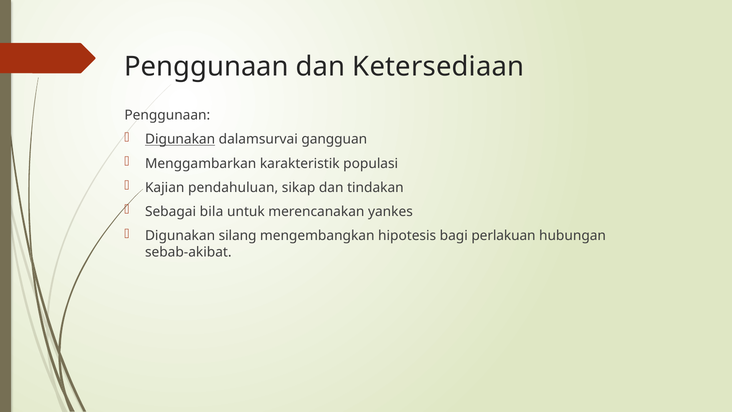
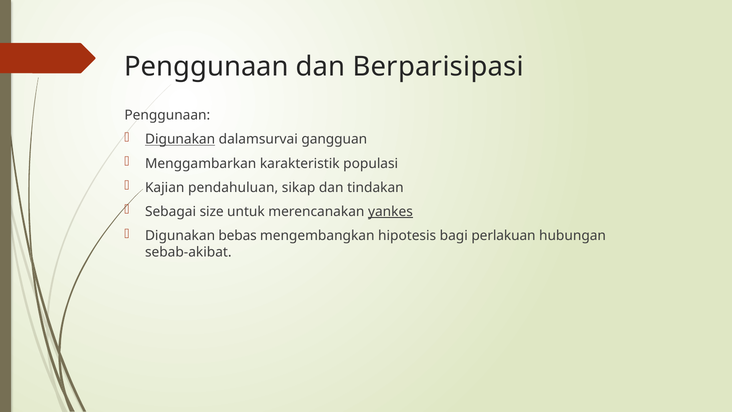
Ketersediaan: Ketersediaan -> Berparisipasi (438, 67)
bila: bila -> size (212, 212)
yankes underline: none -> present (390, 212)
silang: silang -> bebas (238, 236)
